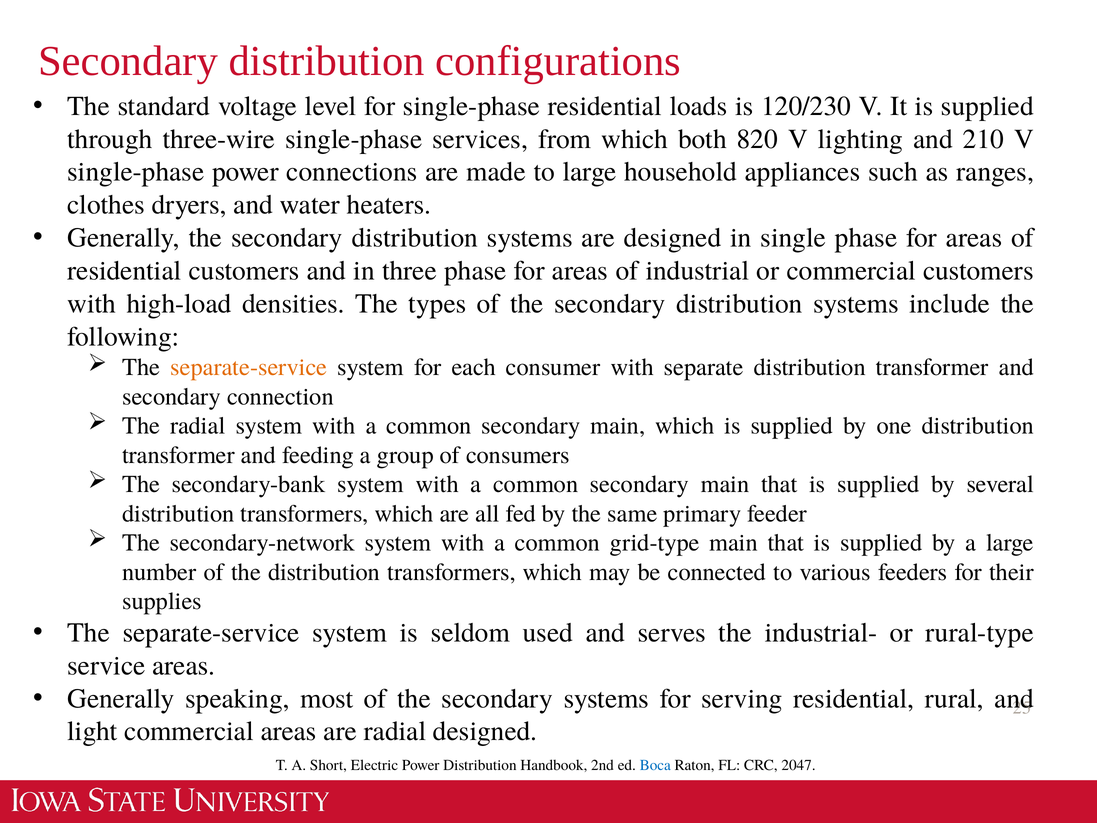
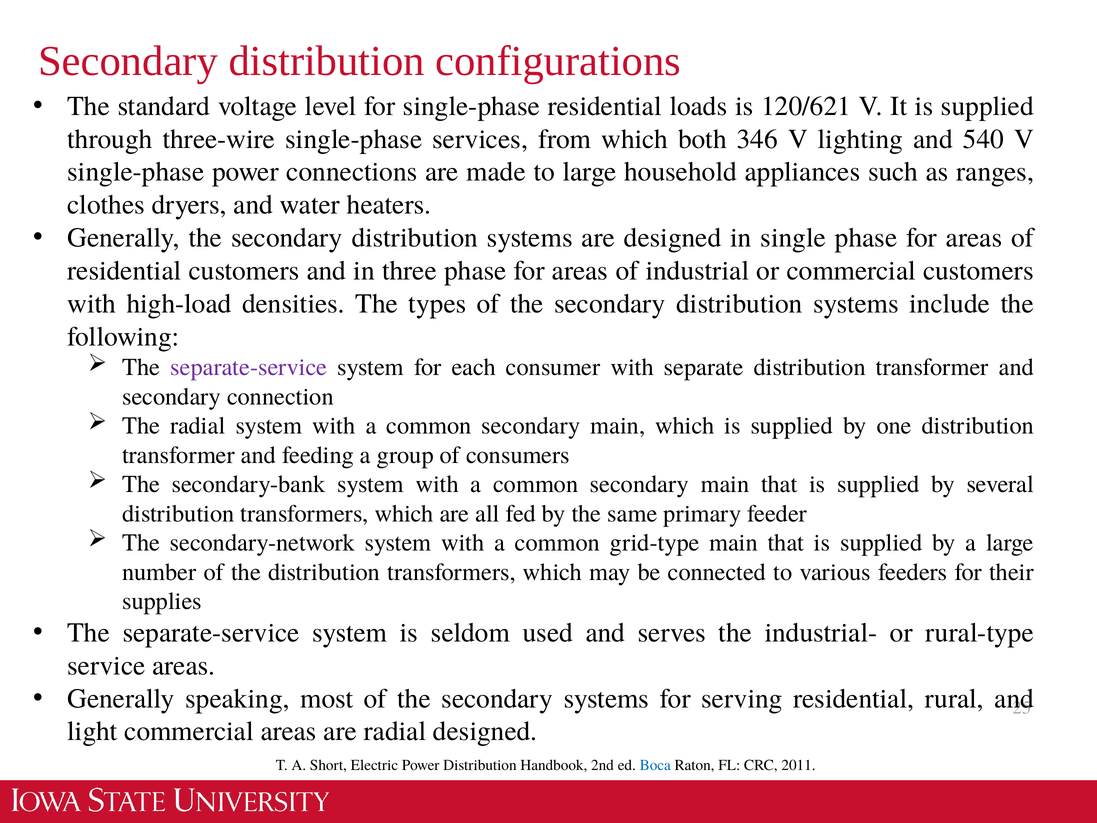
120/230: 120/230 -> 120/621 (806, 106)
820: 820 -> 346 (757, 139)
210: 210 -> 540 (983, 139)
separate-service colour: orange -> purple (249, 367)
2047: 2047 -> 2011 (799, 765)
